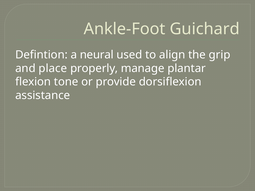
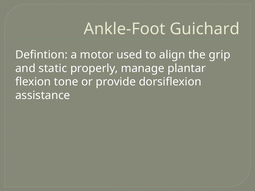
neural: neural -> motor (97, 55)
place: place -> static (53, 68)
